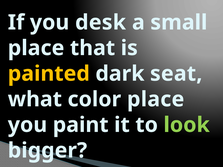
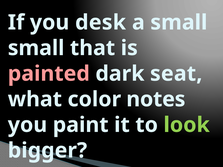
place: place -> small (36, 48)
painted colour: yellow -> pink (49, 74)
color place: place -> notes (156, 99)
